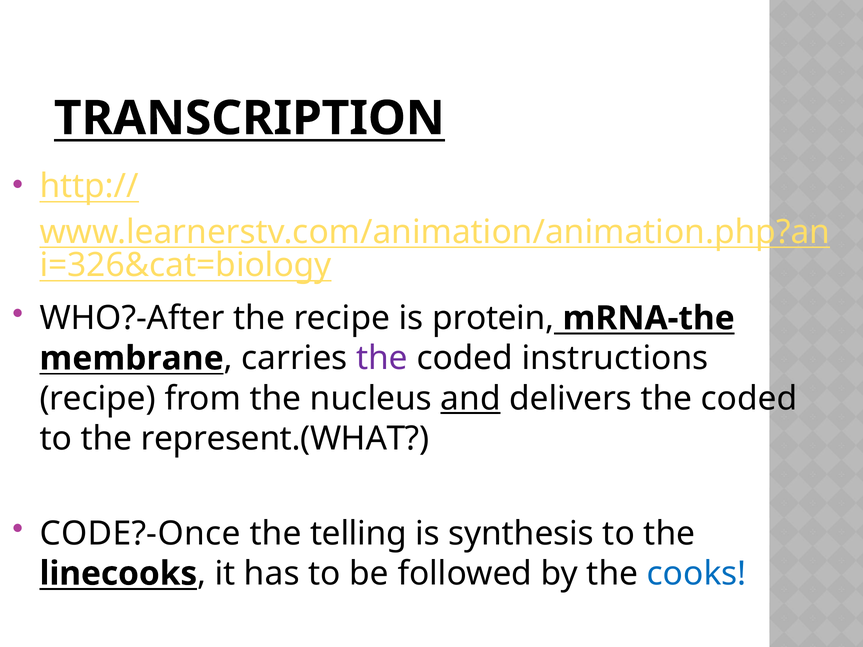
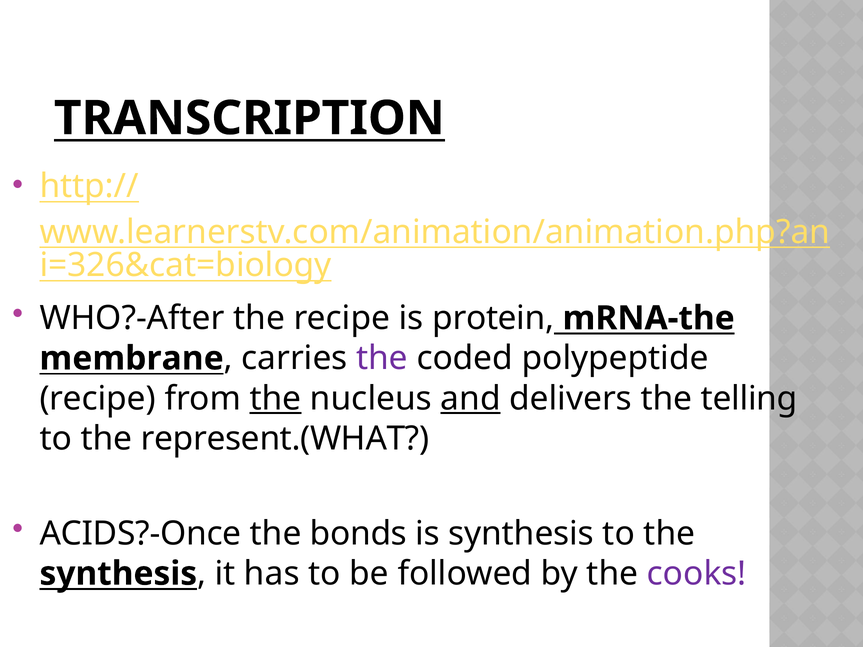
instructions: instructions -> polypeptide (615, 359)
the underline: none -> present (275, 399)
delivers the coded: coded -> telling (749, 399)
CODE?-Once: CODE?-Once -> ACIDS?-Once (140, 534)
telling: telling -> bonds (358, 534)
linecooks: linecooks -> synthesis (118, 574)
cooks colour: blue -> purple (697, 574)
